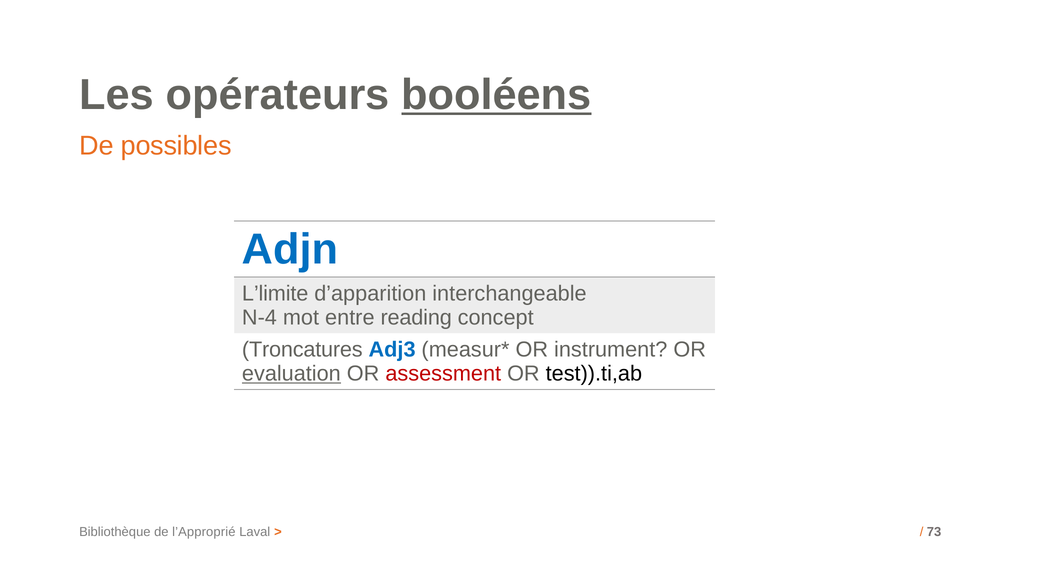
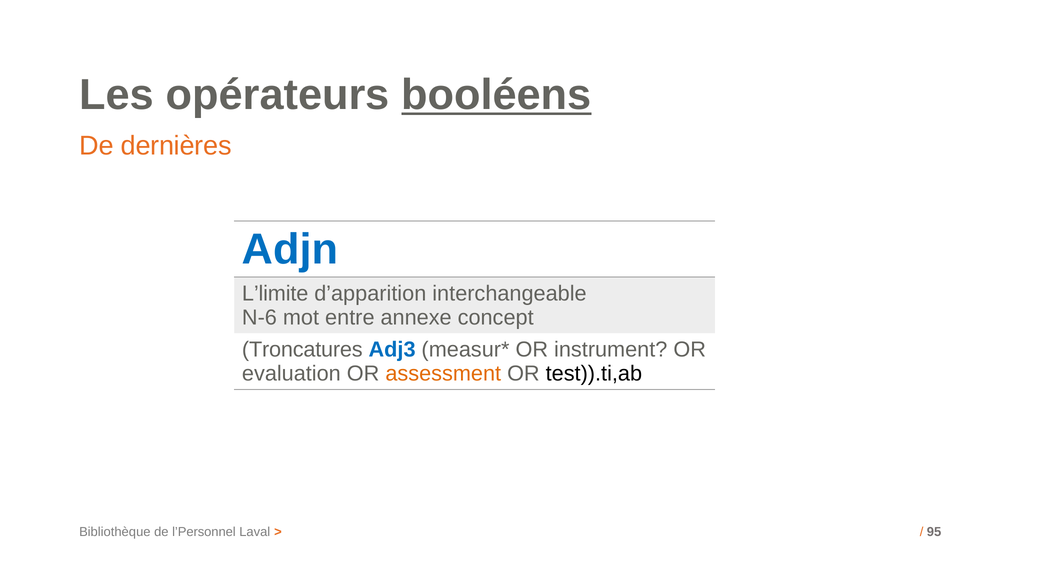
possibles: possibles -> dernières (176, 146)
N-4: N-4 -> N-6 (259, 318)
reading: reading -> annexe (416, 318)
evaluation underline: present -> none (291, 374)
assessment colour: red -> orange (443, 374)
l’Approprié: l’Approprié -> l’Personnel (204, 532)
73: 73 -> 95 (934, 532)
